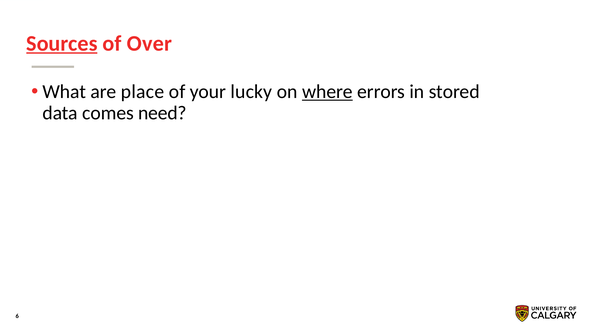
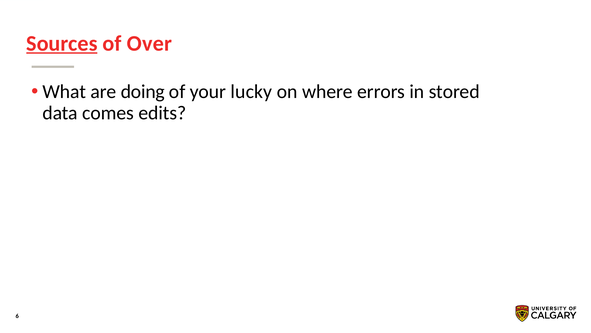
place: place -> doing (143, 92)
where underline: present -> none (327, 92)
need: need -> edits (162, 113)
